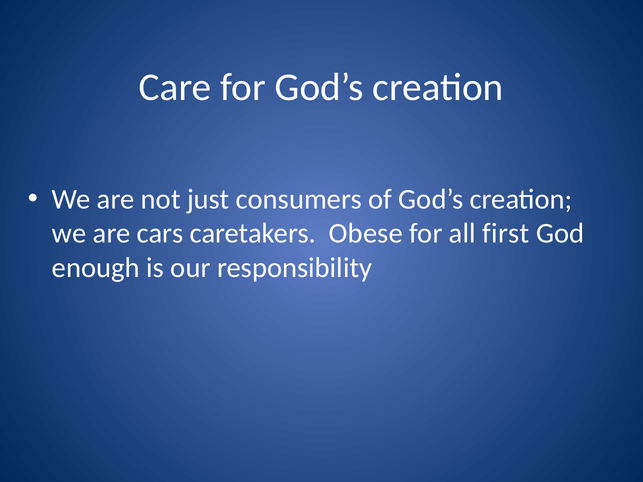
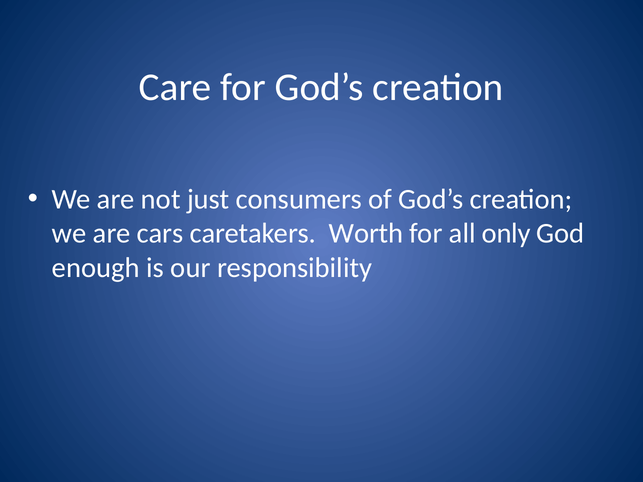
Obese: Obese -> Worth (366, 233)
first: first -> only (506, 233)
